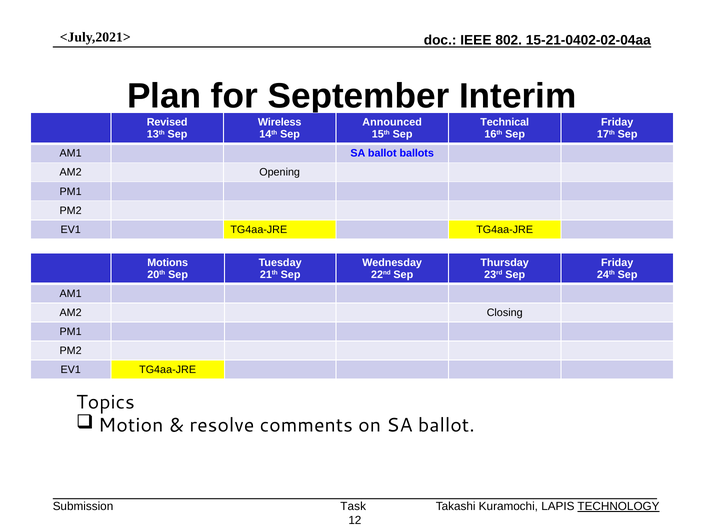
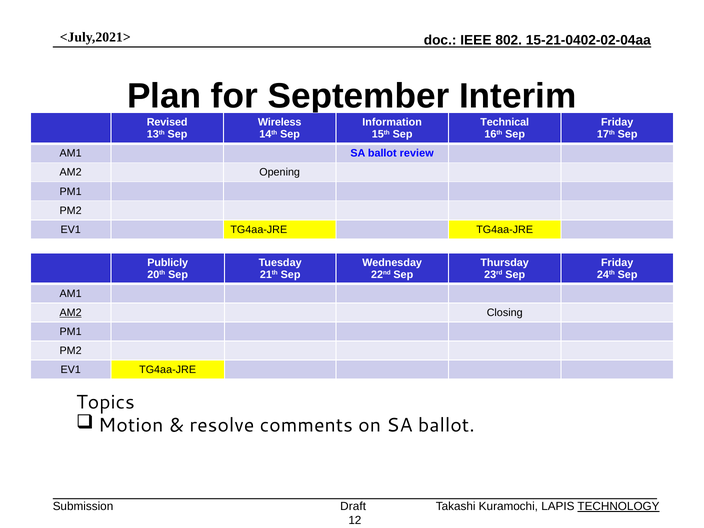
Announced: Announced -> Information (392, 122)
ballots: ballots -> review (417, 153)
Motions: Motions -> Publicly (168, 263)
AM2 underline: none -> present (71, 313)
Task: Task -> Draft (353, 506)
